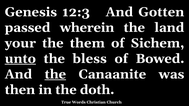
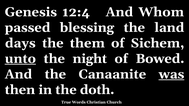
12:3: 12:3 -> 12:4 (76, 12)
Gotten: Gotten -> Whom (161, 12)
wherein: wherein -> blessing (87, 28)
your: your -> days (20, 43)
bless: bless -> night (90, 59)
the underline: present -> none (55, 74)
was underline: none -> present (171, 74)
